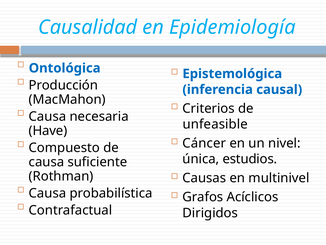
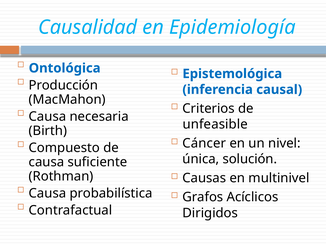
Have: Have -> Birth (48, 130)
estudios: estudios -> solución (250, 159)
